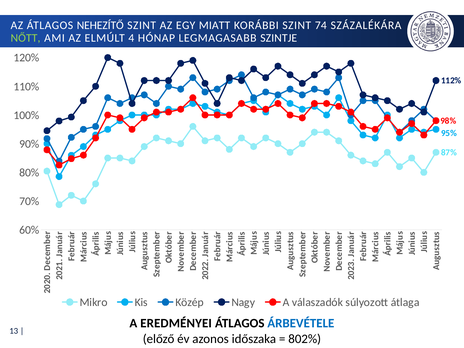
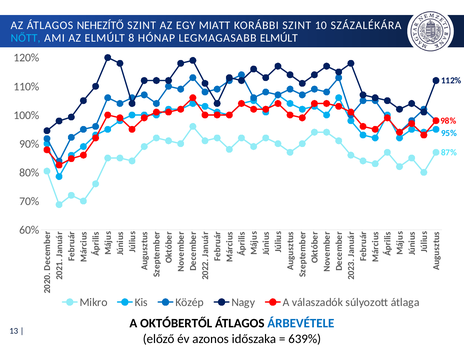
74: 74 -> 10 (321, 25)
NŐTT colour: light green -> light blue (26, 38)
4: 4 -> 8 (131, 38)
LEGMAGASABB SZINTJE: SZINTJE -> ELMÚLT (279, 38)
EREDMÉNYEI: EREDMÉNYEI -> OKTÓBERTŐL (176, 323)
802%: 802% -> 639% (305, 339)
